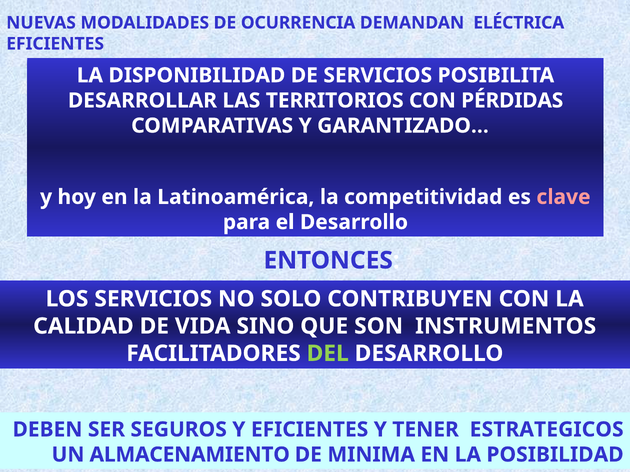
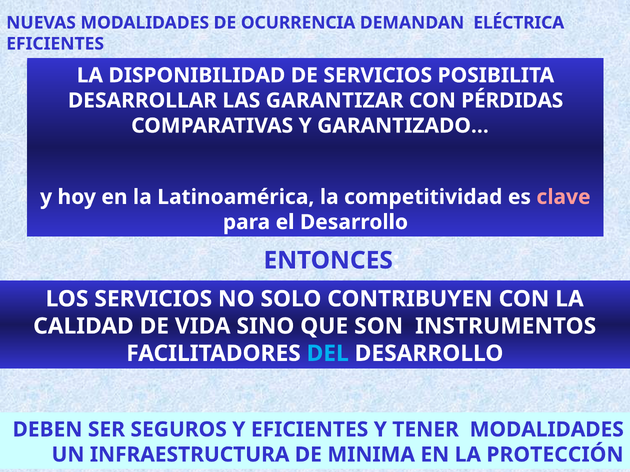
TERRITORIOS: TERRITORIOS -> GARANTIZAR (335, 101)
DEL colour: light green -> light blue (328, 354)
TENER ESTRATEGICOS: ESTRATEGICOS -> MODALIDADES (547, 430)
ALMACENAMIENTO: ALMACENAMIENTO -> INFRAESTRUCTURA (190, 455)
POSIBILIDAD: POSIBILIDAD -> PROTECCIÓN (555, 455)
